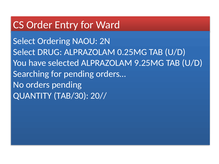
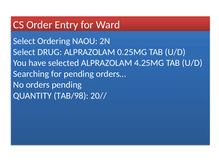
9.25MG: 9.25MG -> 4.25MG (149, 63)
TAB/30: TAB/30 -> TAB/98 (71, 96)
